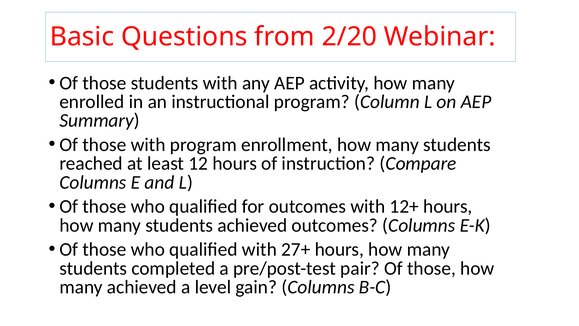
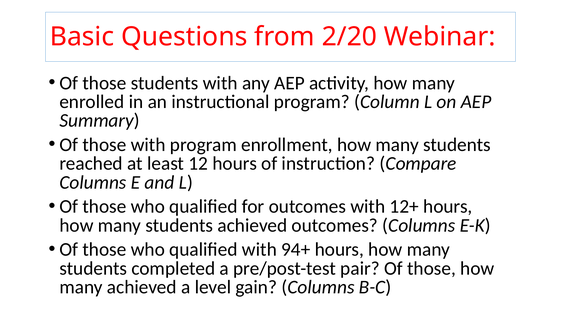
27+: 27+ -> 94+ (296, 249)
